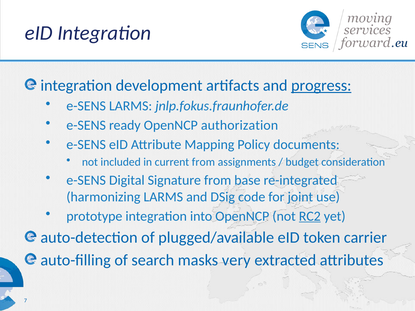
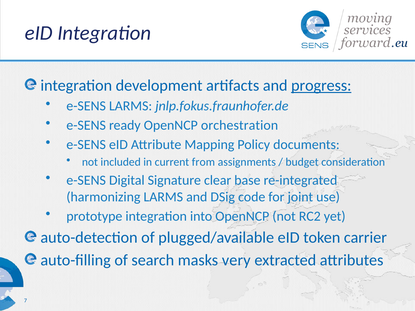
authorization: authorization -> orchestration (240, 125)
Signature from: from -> clear (218, 180)
RC2 underline: present -> none (310, 216)
